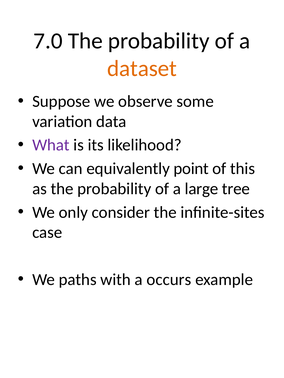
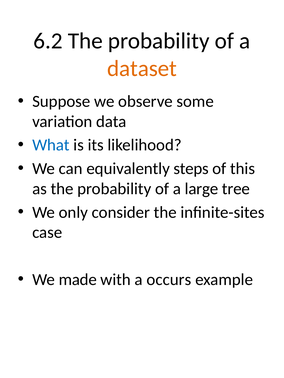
7.0: 7.0 -> 6.2 (48, 41)
What colour: purple -> blue (51, 145)
point: point -> steps (191, 169)
paths: paths -> made (78, 280)
